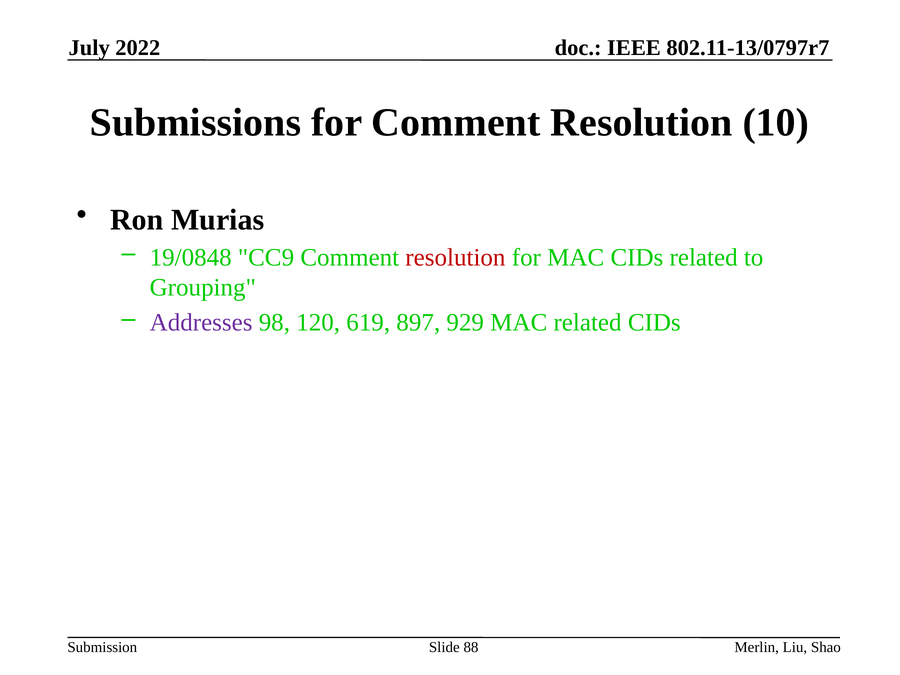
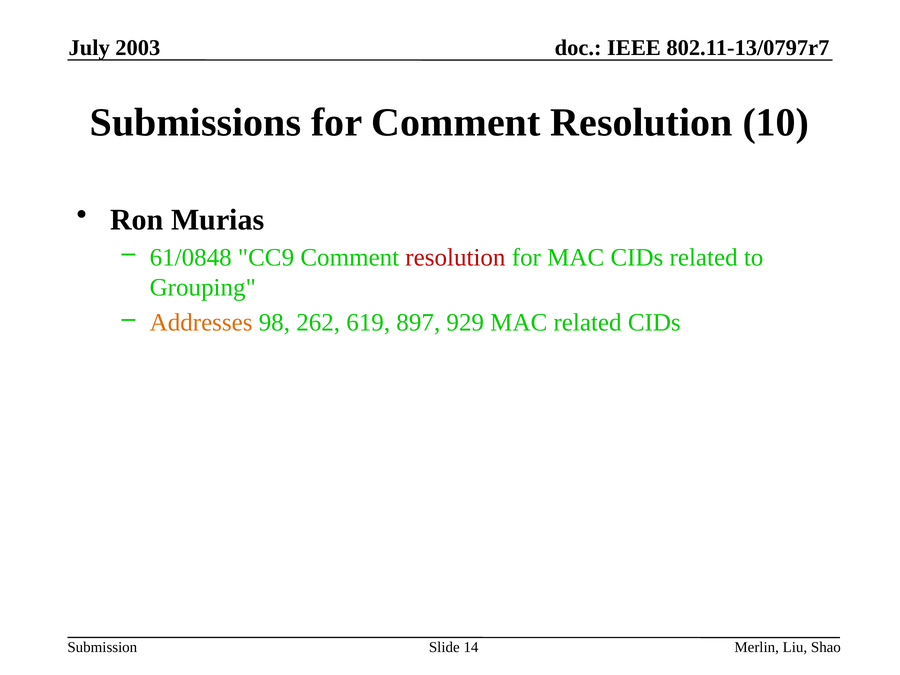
2022: 2022 -> 2003 (138, 48)
19/0848: 19/0848 -> 61/0848 (191, 257)
Addresses colour: purple -> orange (201, 322)
120: 120 -> 262 (318, 322)
88: 88 -> 14 (471, 647)
